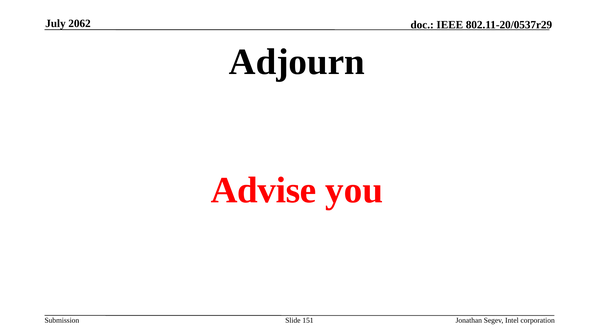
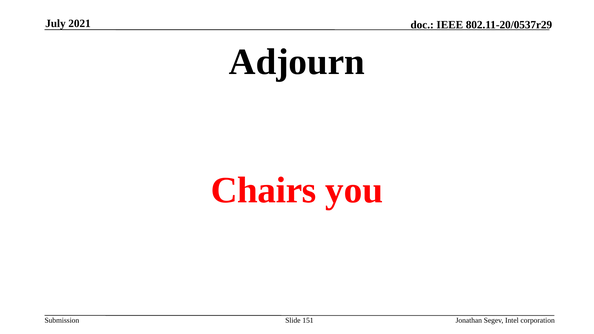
2062: 2062 -> 2021 (80, 24)
Advise: Advise -> Chairs (264, 190)
